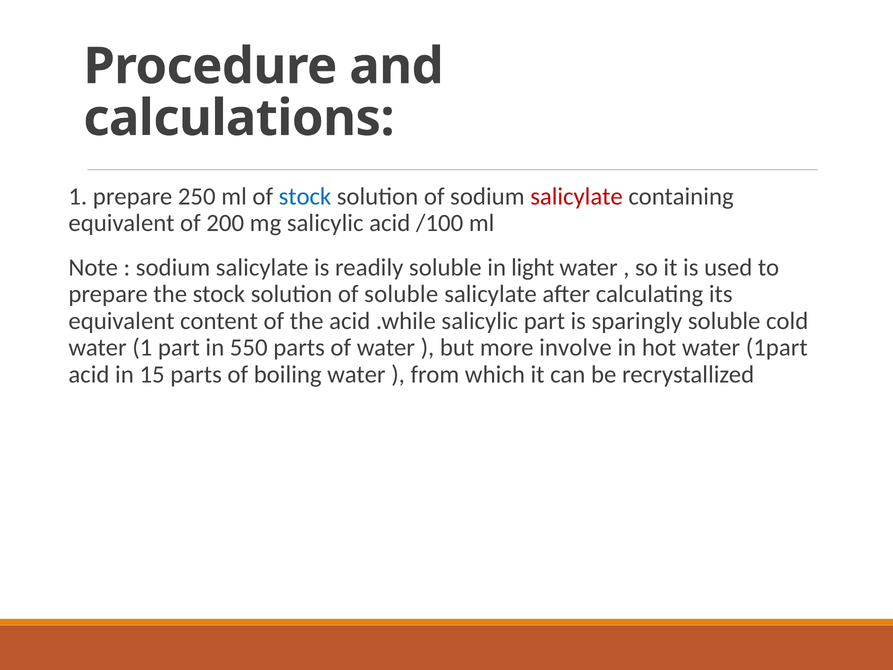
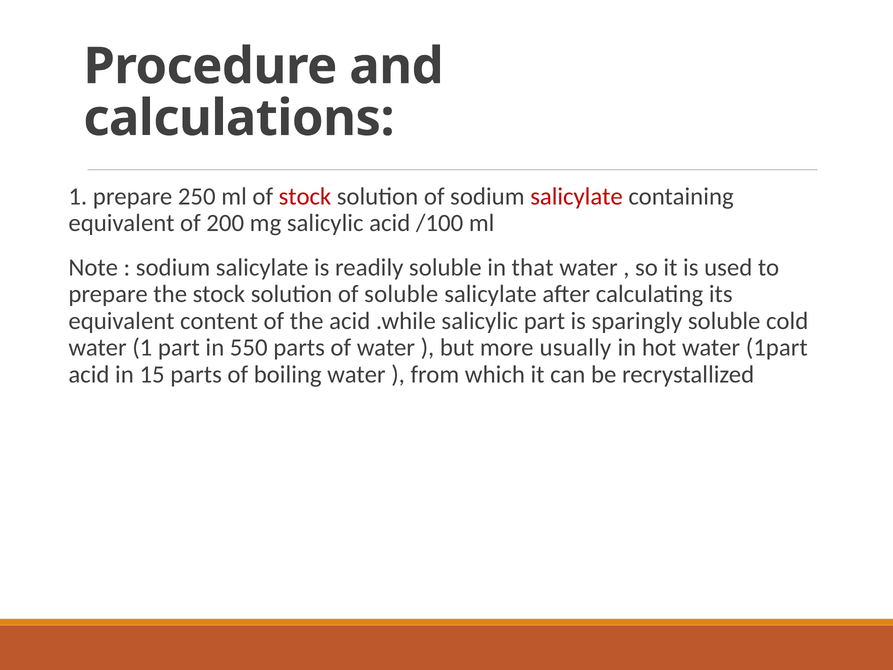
stock colour: blue -> red (305, 196)
light: light -> that (533, 267)
involve: involve -> usually (575, 348)
